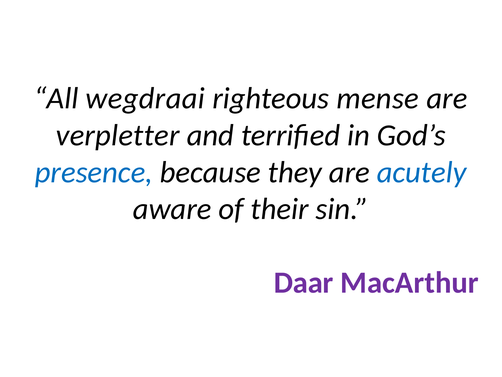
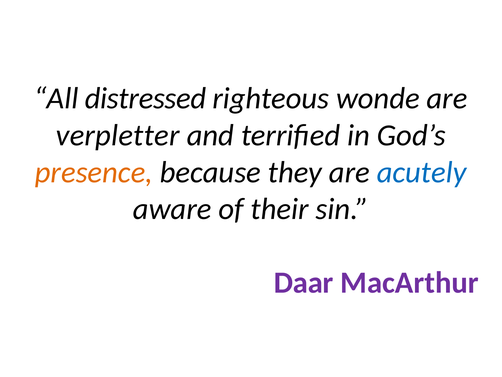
wegdraai: wegdraai -> distressed (146, 98)
mense: mense -> wonde (378, 98)
presence colour: blue -> orange (94, 172)
